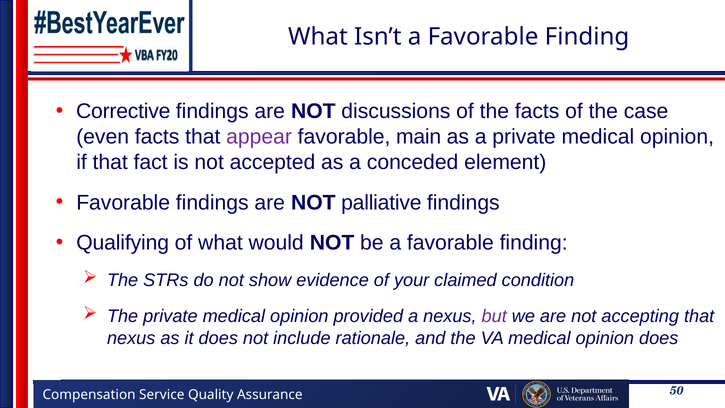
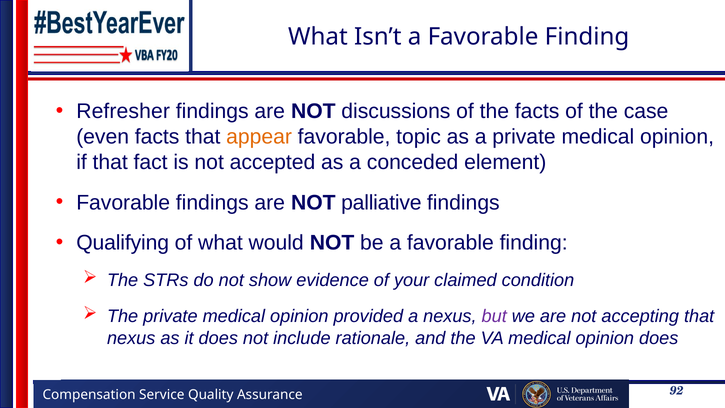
Corrective: Corrective -> Refresher (123, 111)
appear colour: purple -> orange (259, 137)
main: main -> topic (419, 137)
50: 50 -> 92 (677, 390)
